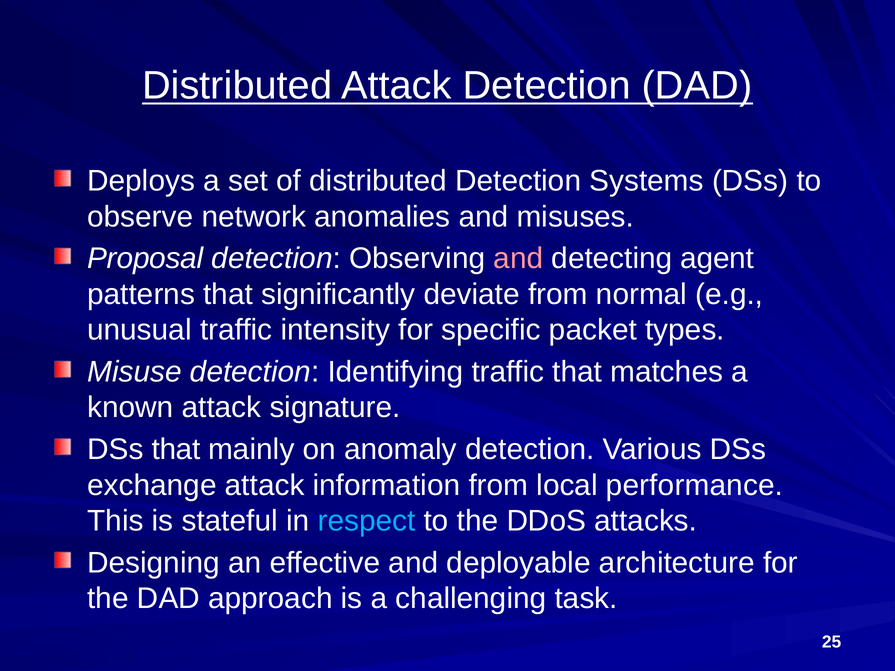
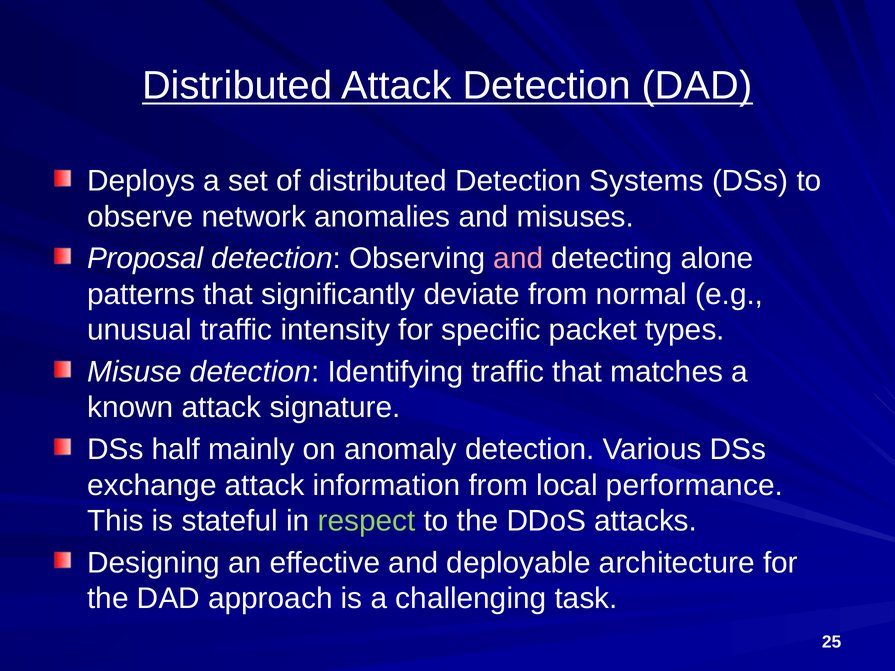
agent: agent -> alone (717, 259)
DSs that: that -> half (176, 450)
respect colour: light blue -> light green (367, 521)
